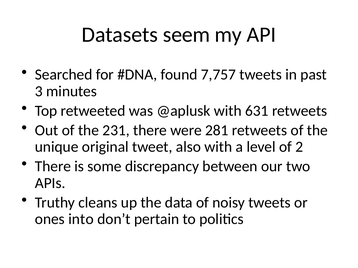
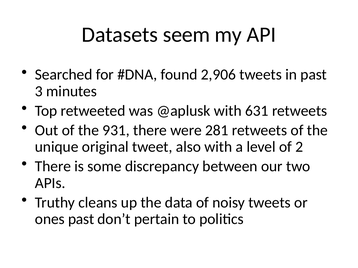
7,757: 7,757 -> 2,906 (218, 75)
231: 231 -> 931 (116, 130)
ones into: into -> past (81, 219)
